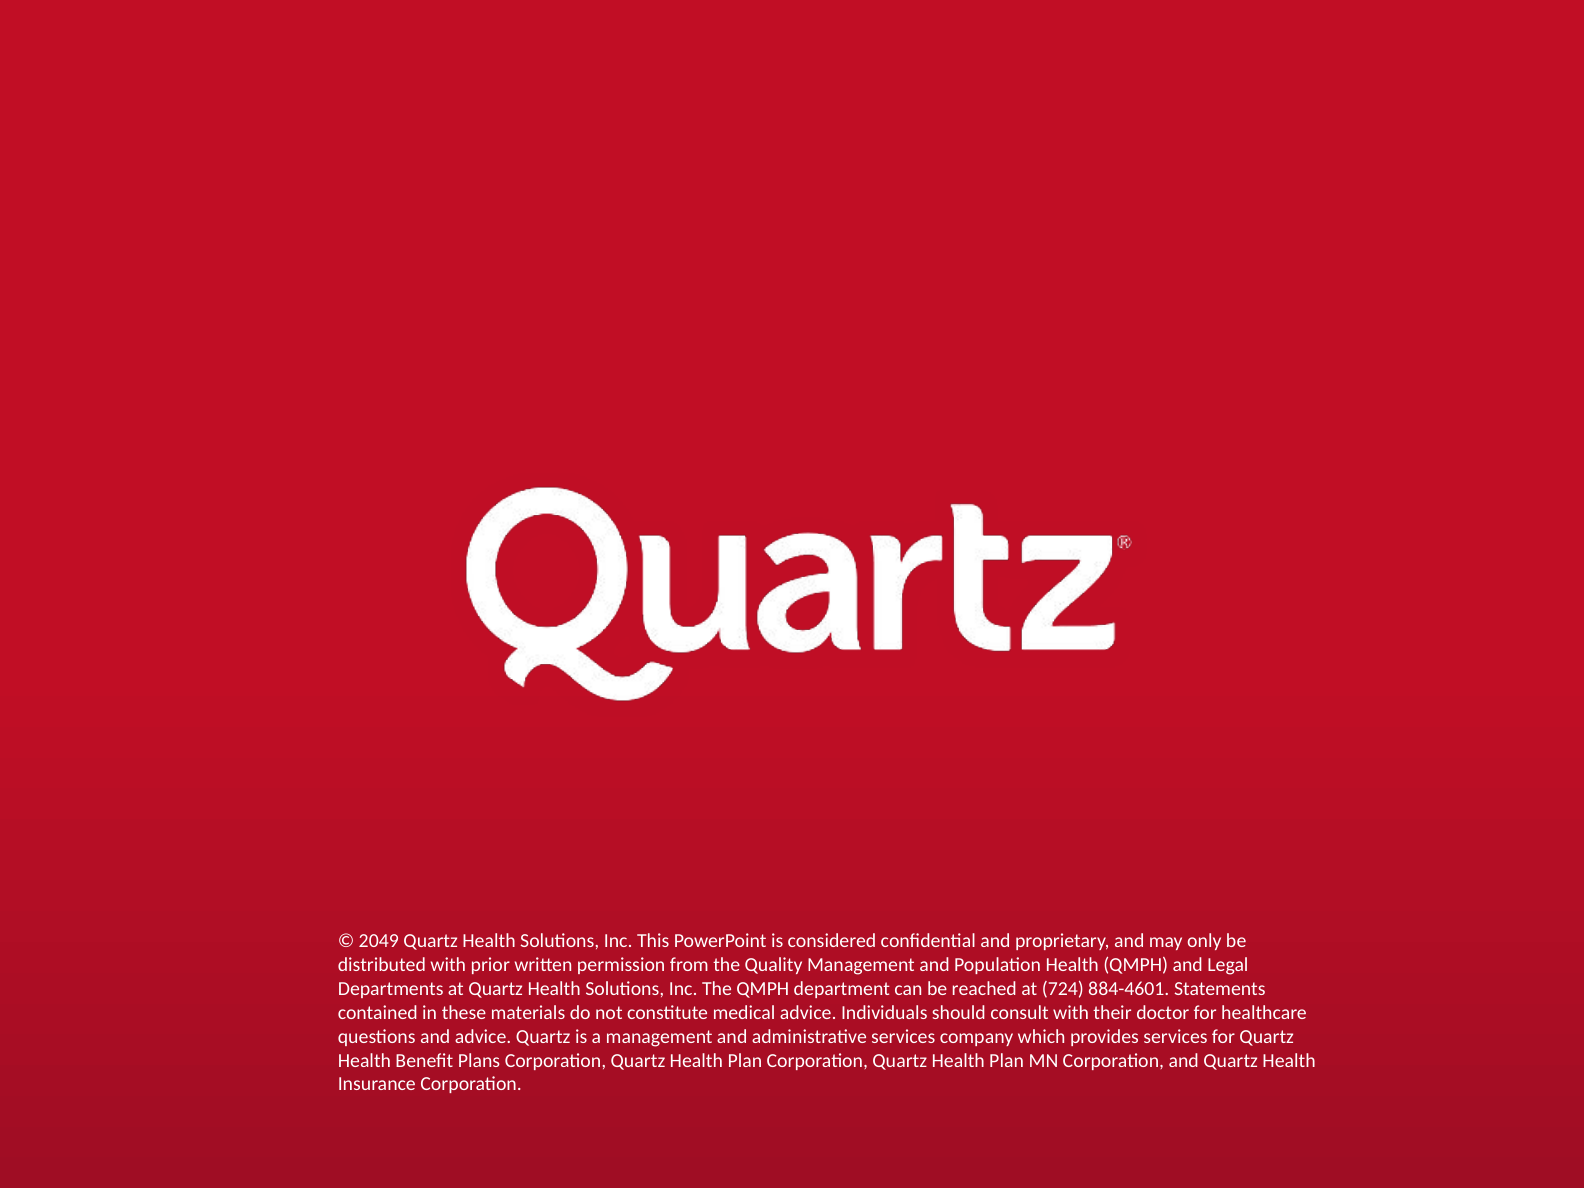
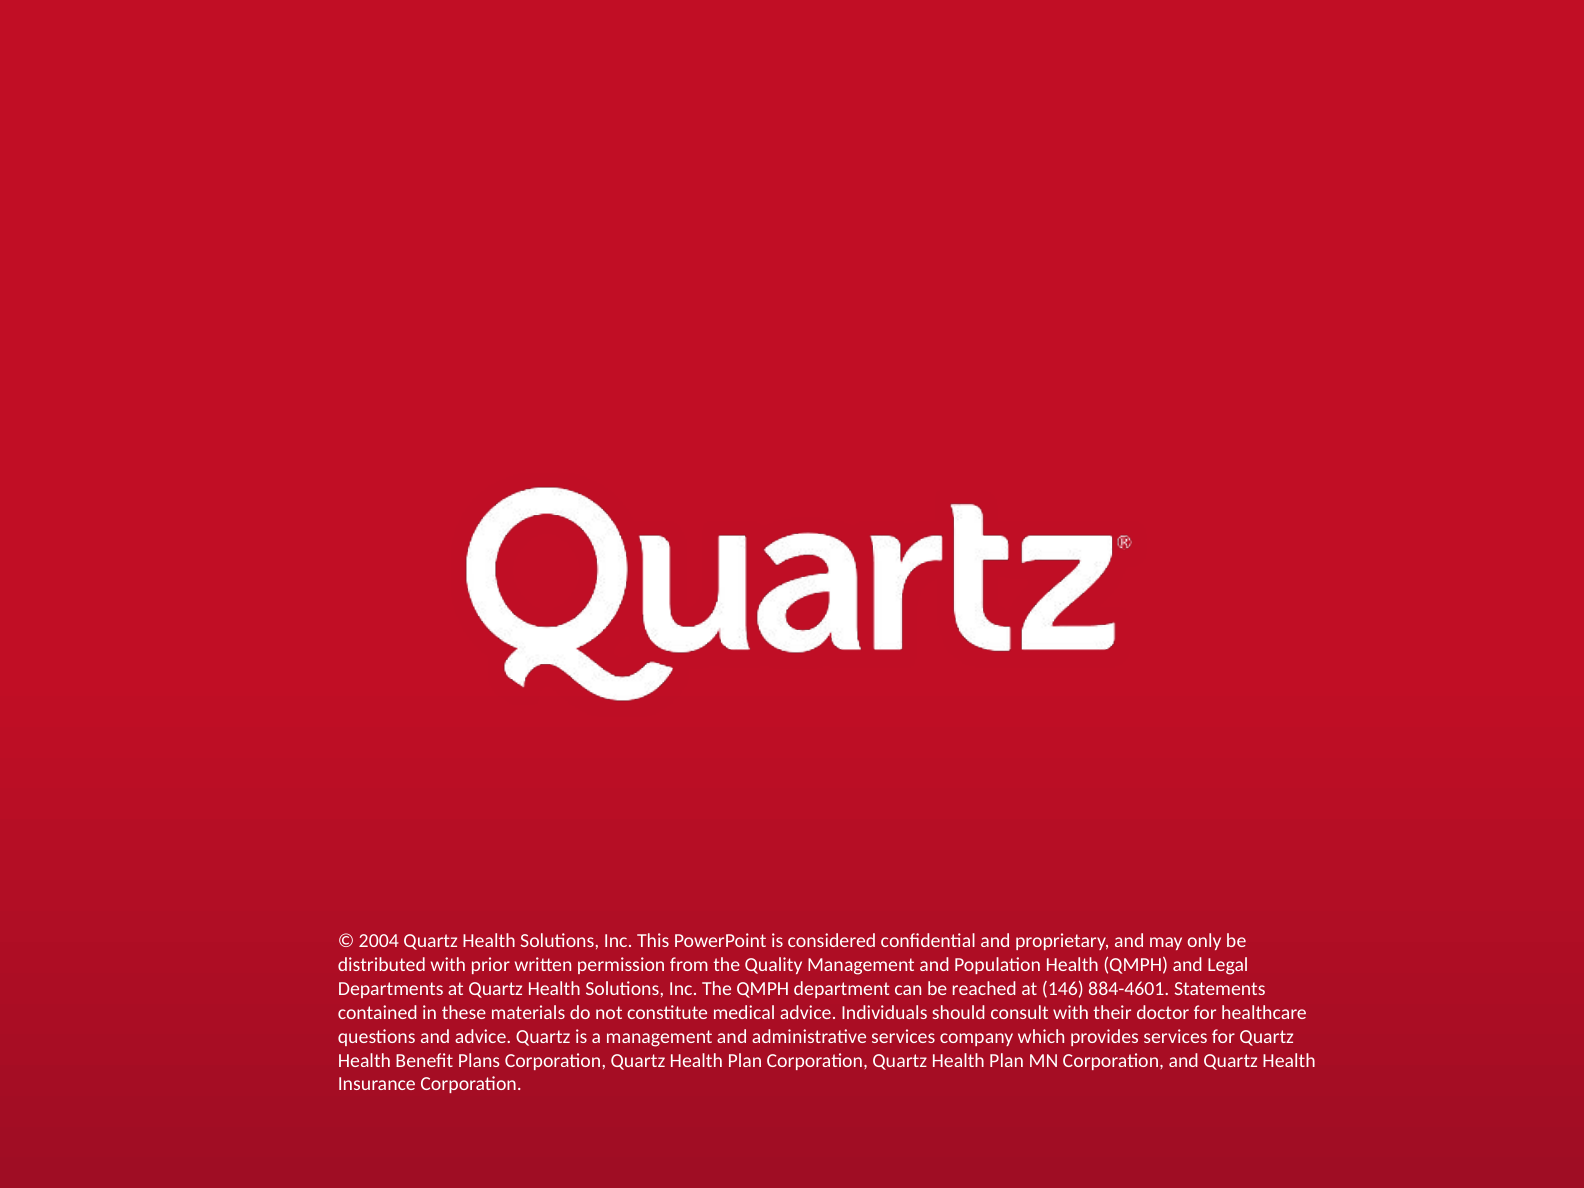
2049: 2049 -> 2004 (379, 941)
724: 724 -> 146 (1063, 989)
